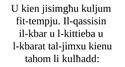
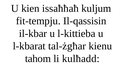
jisimgħu: jisimgħu -> issaħħaħ (60, 8)
tal-jimxu: tal-jimxu -> tal-żgħar (67, 46)
